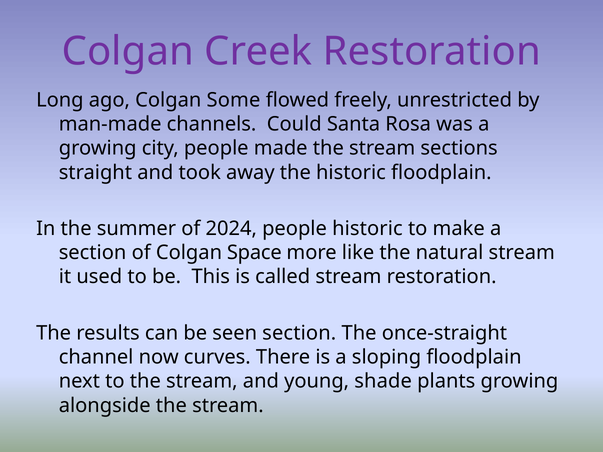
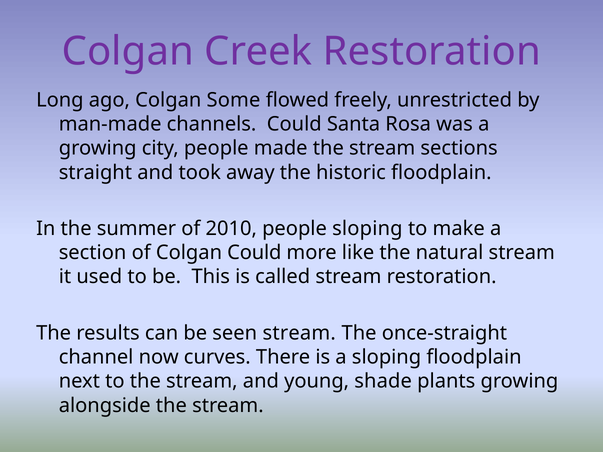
2024: 2024 -> 2010 (231, 229)
people historic: historic -> sloping (367, 229)
Colgan Space: Space -> Could (254, 253)
seen section: section -> stream (299, 333)
